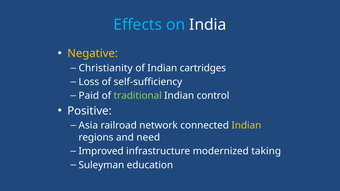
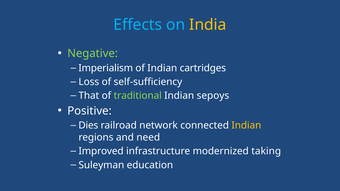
India colour: white -> yellow (208, 25)
Negative colour: yellow -> light green (93, 54)
Christianity: Christianity -> Imperialism (106, 68)
Paid: Paid -> That (89, 96)
control: control -> sepoys (213, 96)
Asia: Asia -> Dies (88, 126)
